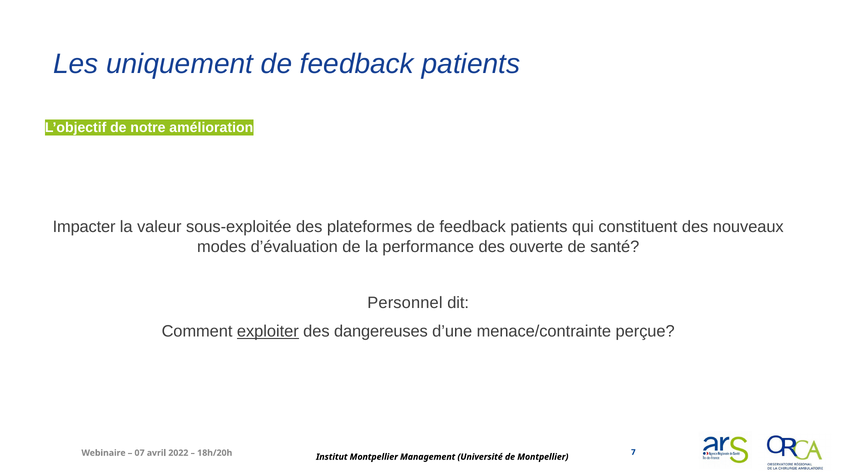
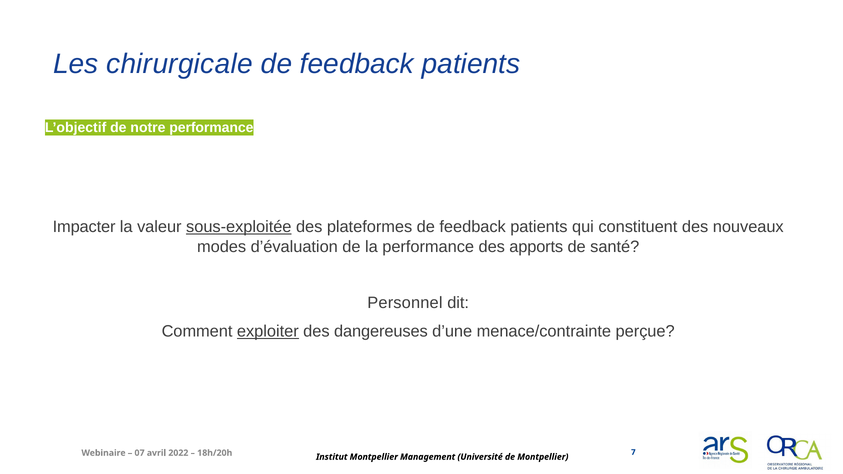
uniquement: uniquement -> chirurgicale (179, 64)
notre amélioration: amélioration -> performance (211, 128)
sous-exploitée underline: none -> present (239, 227)
ouverte: ouverte -> apports (536, 247)
